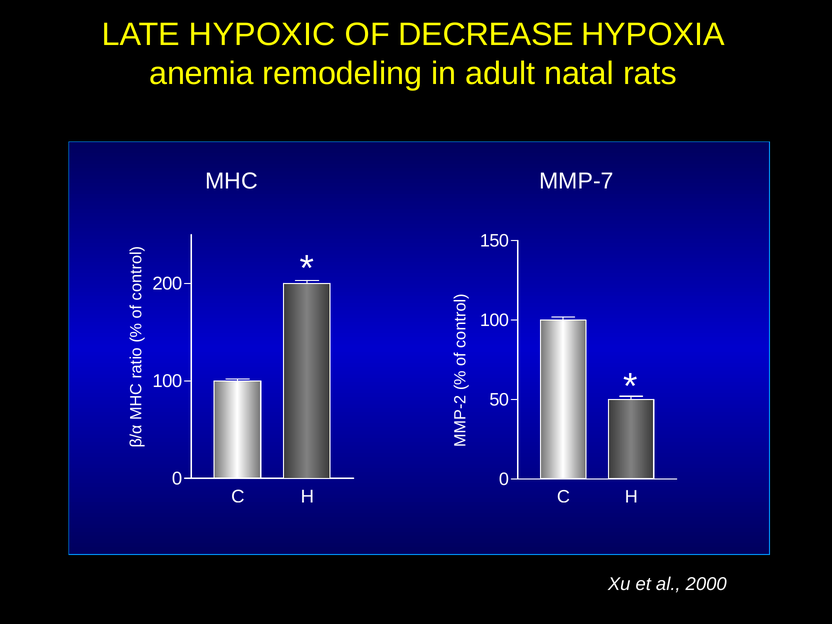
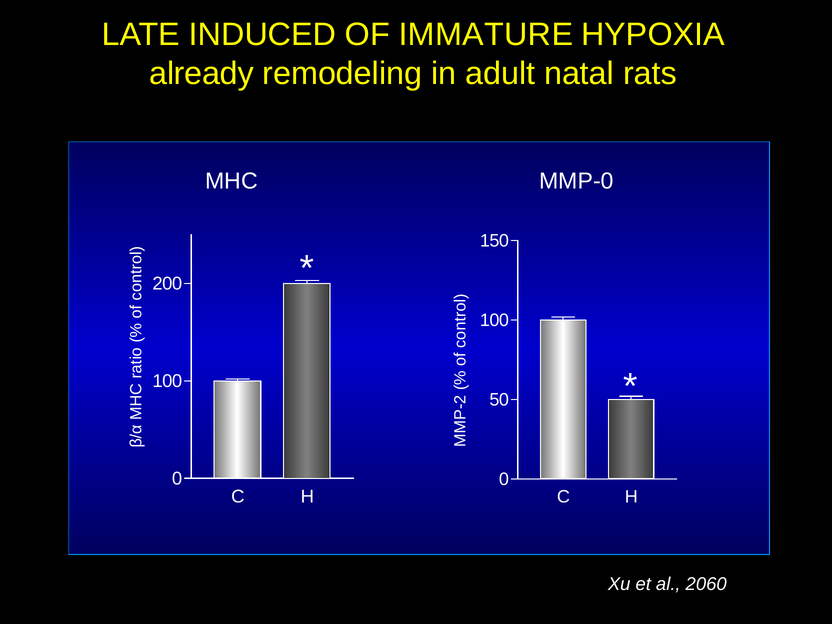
HYPOXIC: HYPOXIC -> INDUCED (262, 35)
DECREASE: DECREASE -> IMMATURE (486, 35)
anemia: anemia -> already (202, 74)
MMP-7: MMP-7 -> MMP-0 (576, 181)
2000: 2000 -> 2060 (706, 584)
